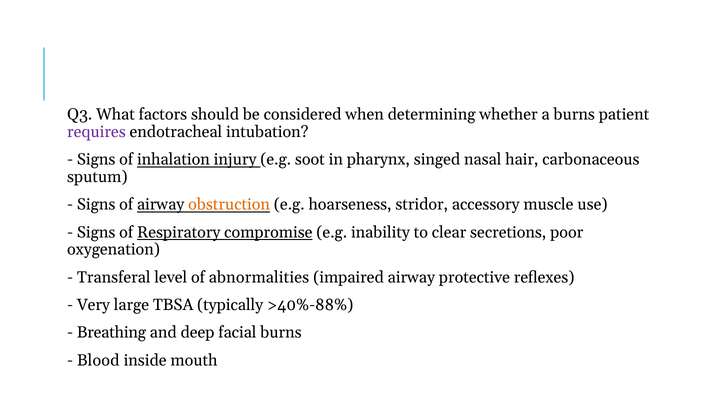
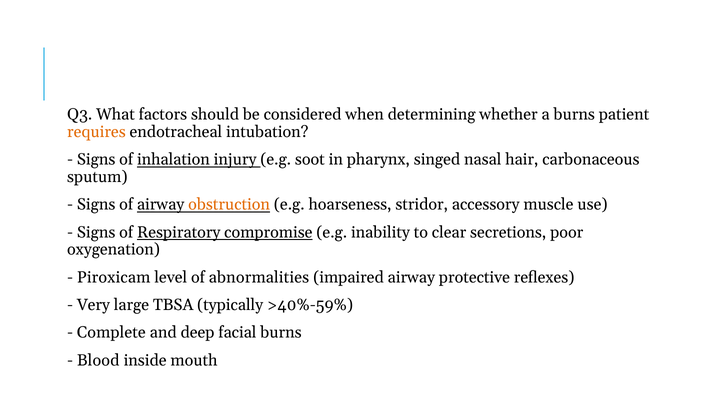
requires colour: purple -> orange (96, 132)
Transferal: Transferal -> Piroxicam (114, 277)
>40%-88%: >40%-88% -> >40%-59% (310, 305)
Breathing: Breathing -> Complete (111, 333)
